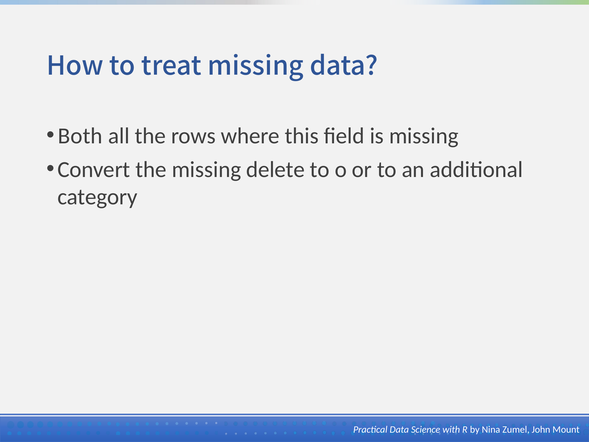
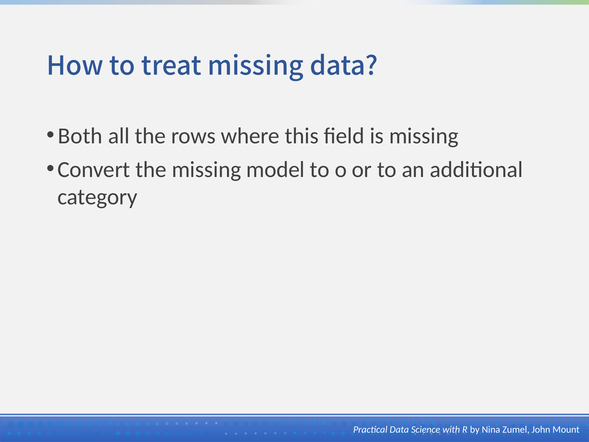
delete: delete -> model (276, 169)
